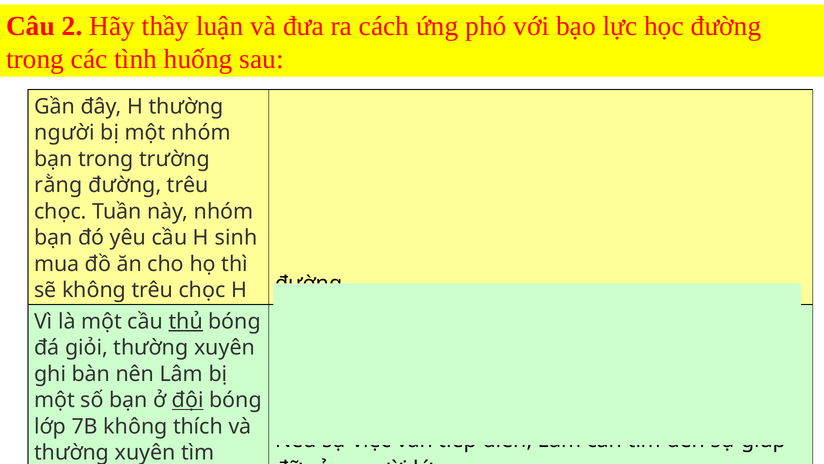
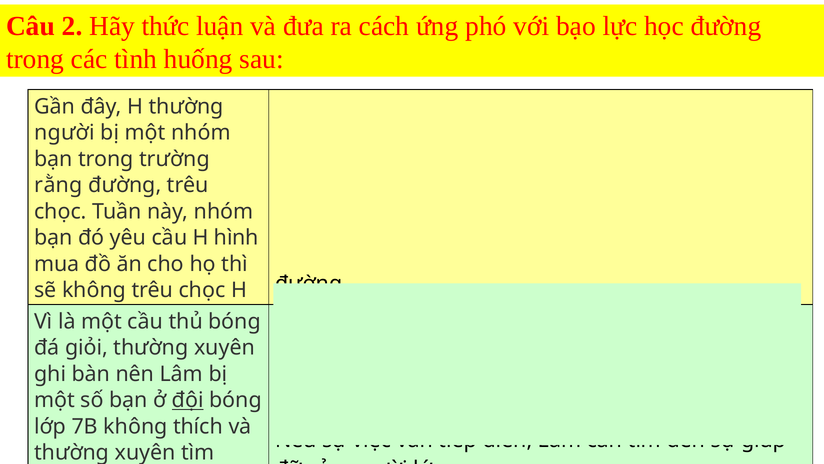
Hãy thầy: thầy -> thức (166, 26)
sinh: sinh -> hình (236, 238)
thủ underline: present -> none (186, 321)
